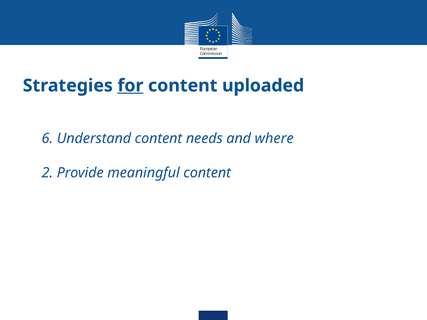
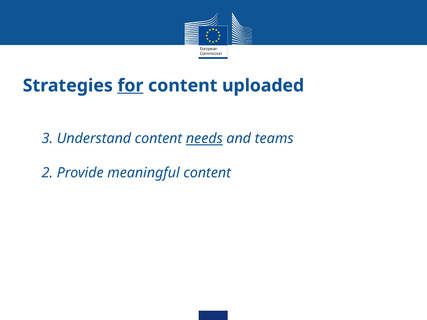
6: 6 -> 3 (47, 139)
needs underline: none -> present (204, 139)
where: where -> teams (274, 139)
